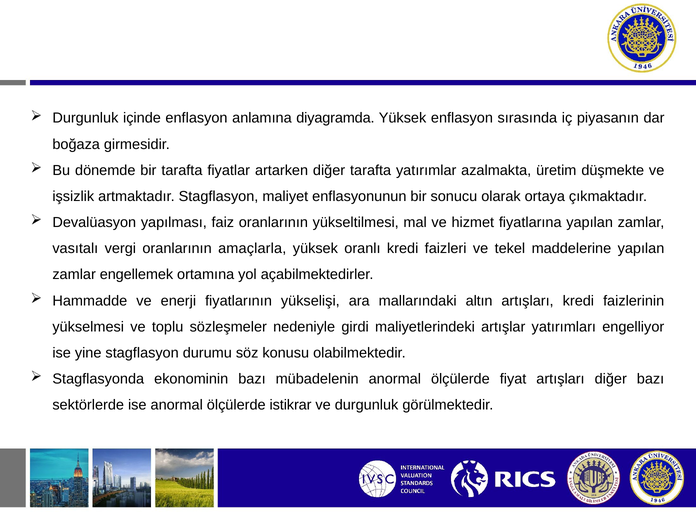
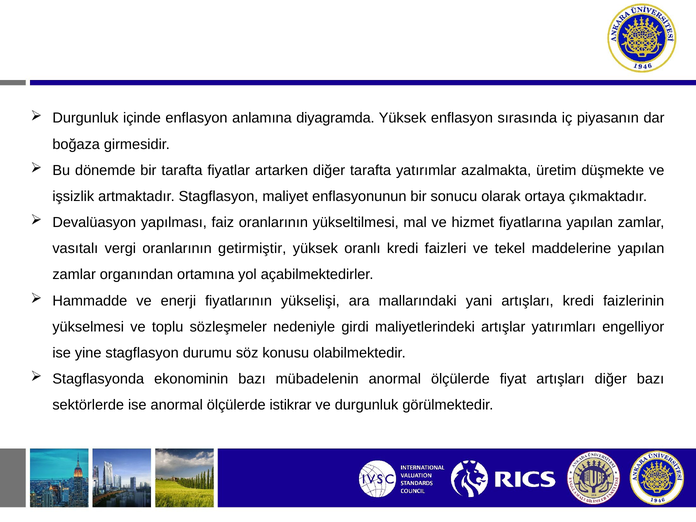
amaçlarla: amaçlarla -> getirmiştir (252, 249)
engellemek: engellemek -> organından (136, 275)
altın: altın -> yani (479, 301)
